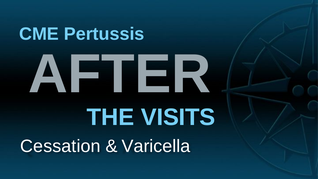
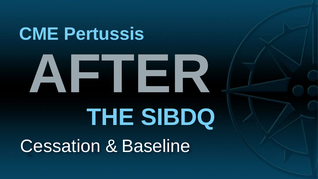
VISITS: VISITS -> SIBDQ (178, 117)
Varicella: Varicella -> Baseline (156, 146)
